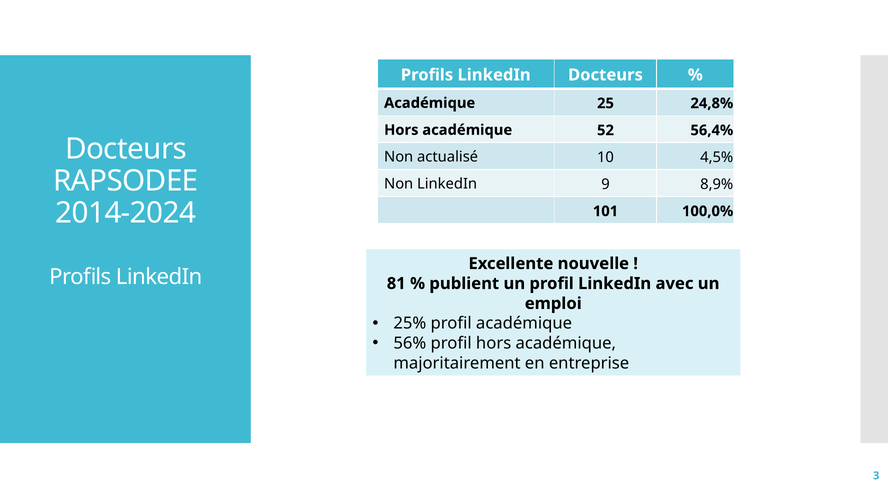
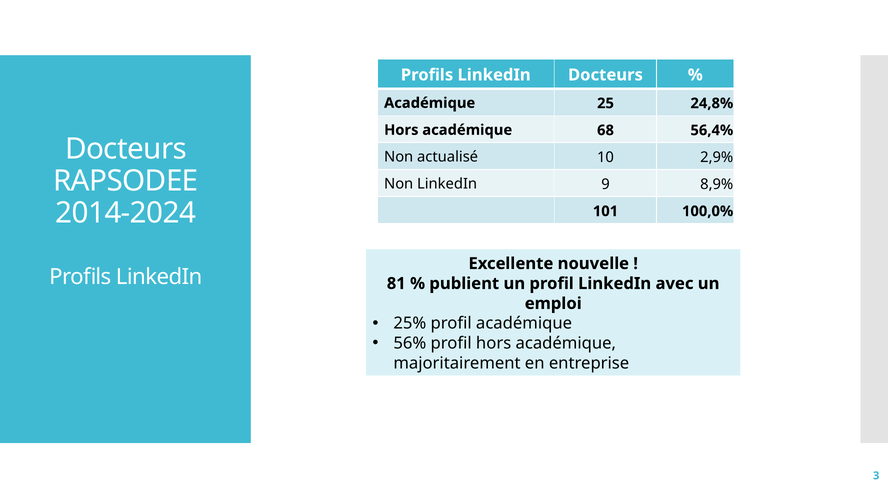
52: 52 -> 68 (606, 130)
4,5%: 4,5% -> 2,9% (717, 157)
